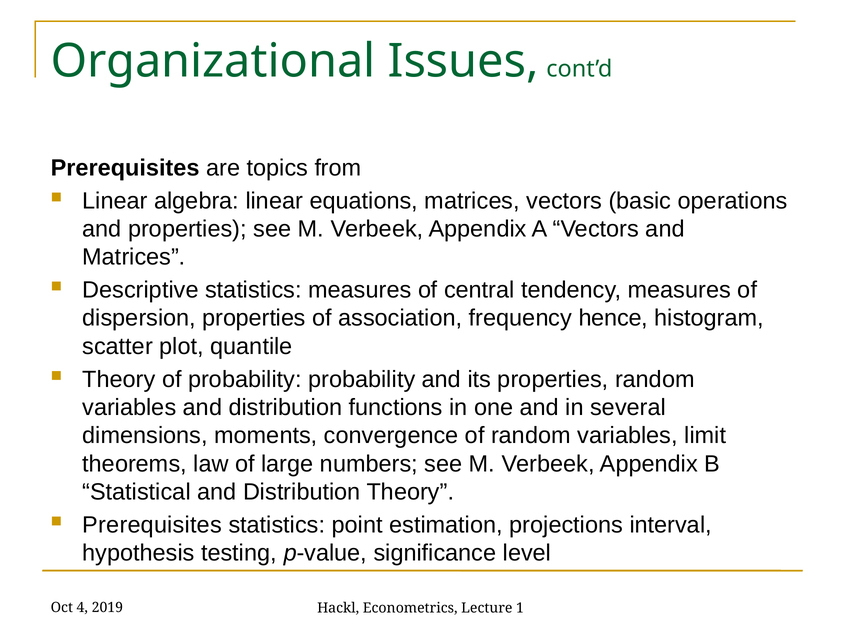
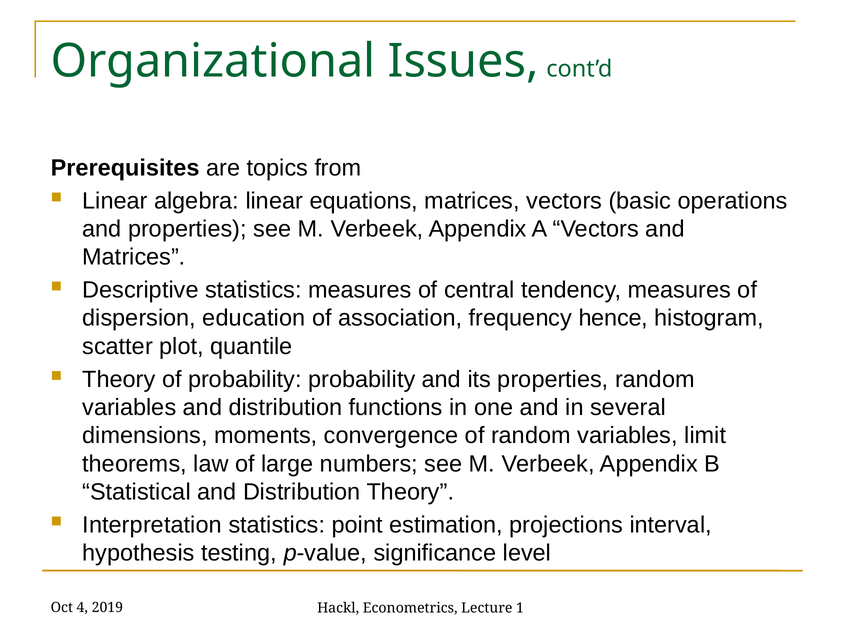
dispersion properties: properties -> education (254, 318)
Prerequisites: Prerequisites -> Interpretation (152, 525)
